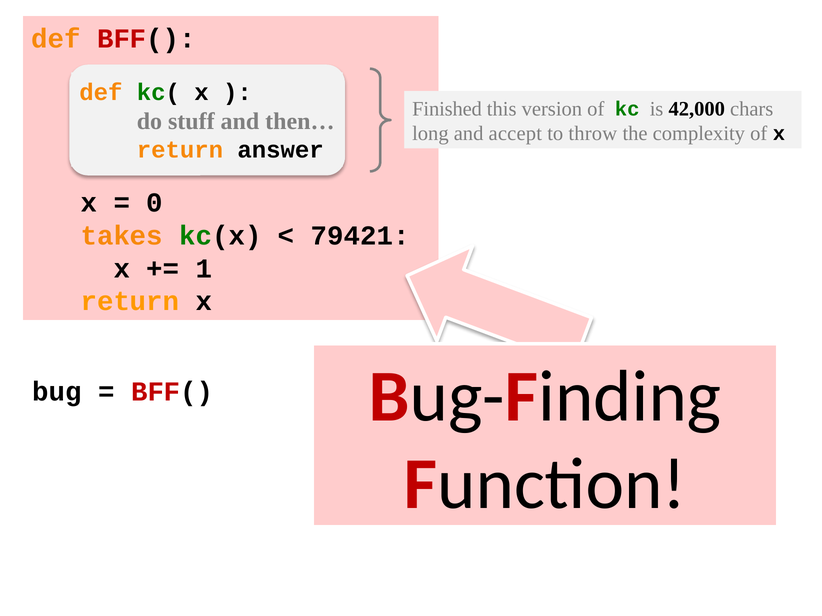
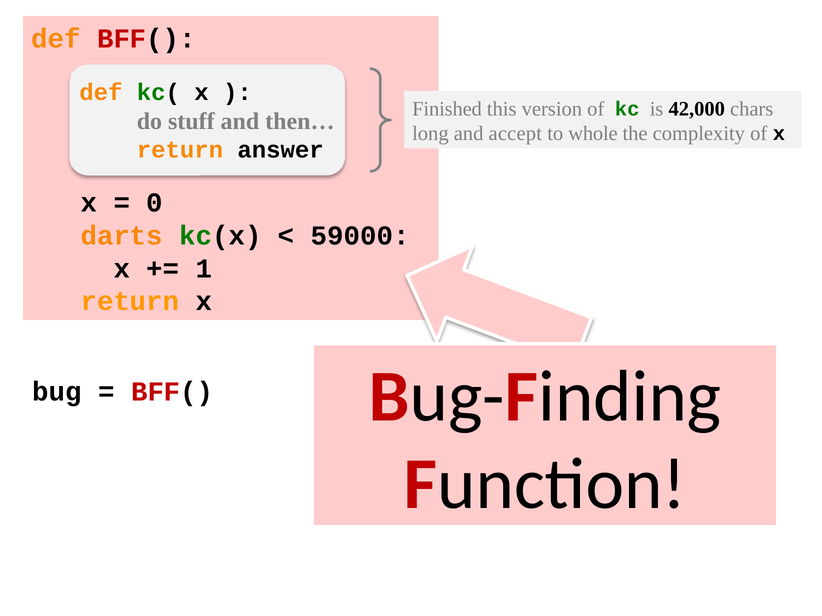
throw: throw -> whole (593, 134)
takes: takes -> darts (122, 236)
79421: 79421 -> 59000 (360, 236)
